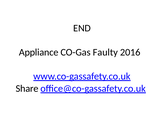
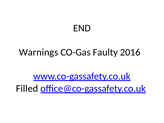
Appliance: Appliance -> Warnings (39, 52)
Share: Share -> Filled (27, 89)
